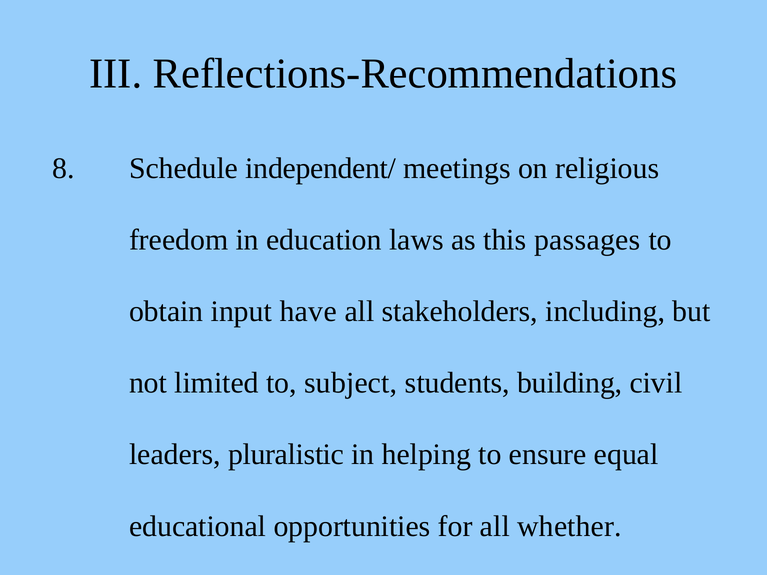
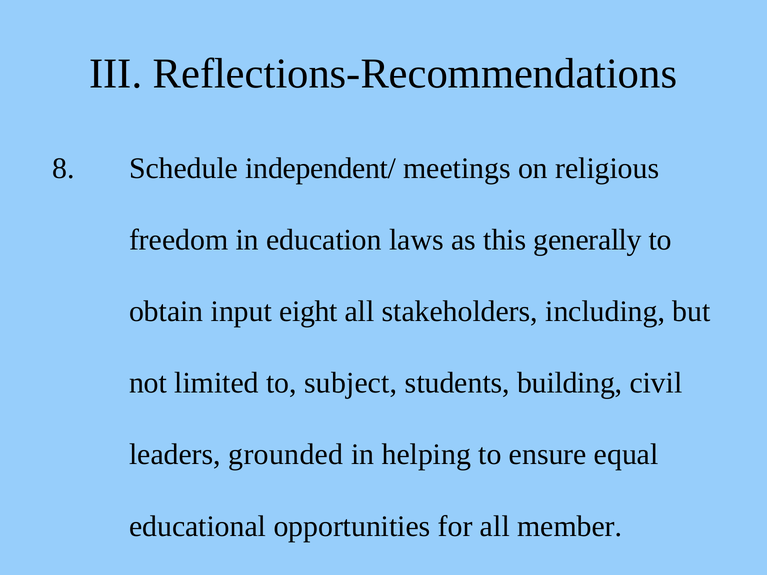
passages: passages -> generally (588, 240)
have: have -> eight (308, 312)
pluralistic: pluralistic -> grounded (286, 455)
whether: whether -> member (570, 526)
